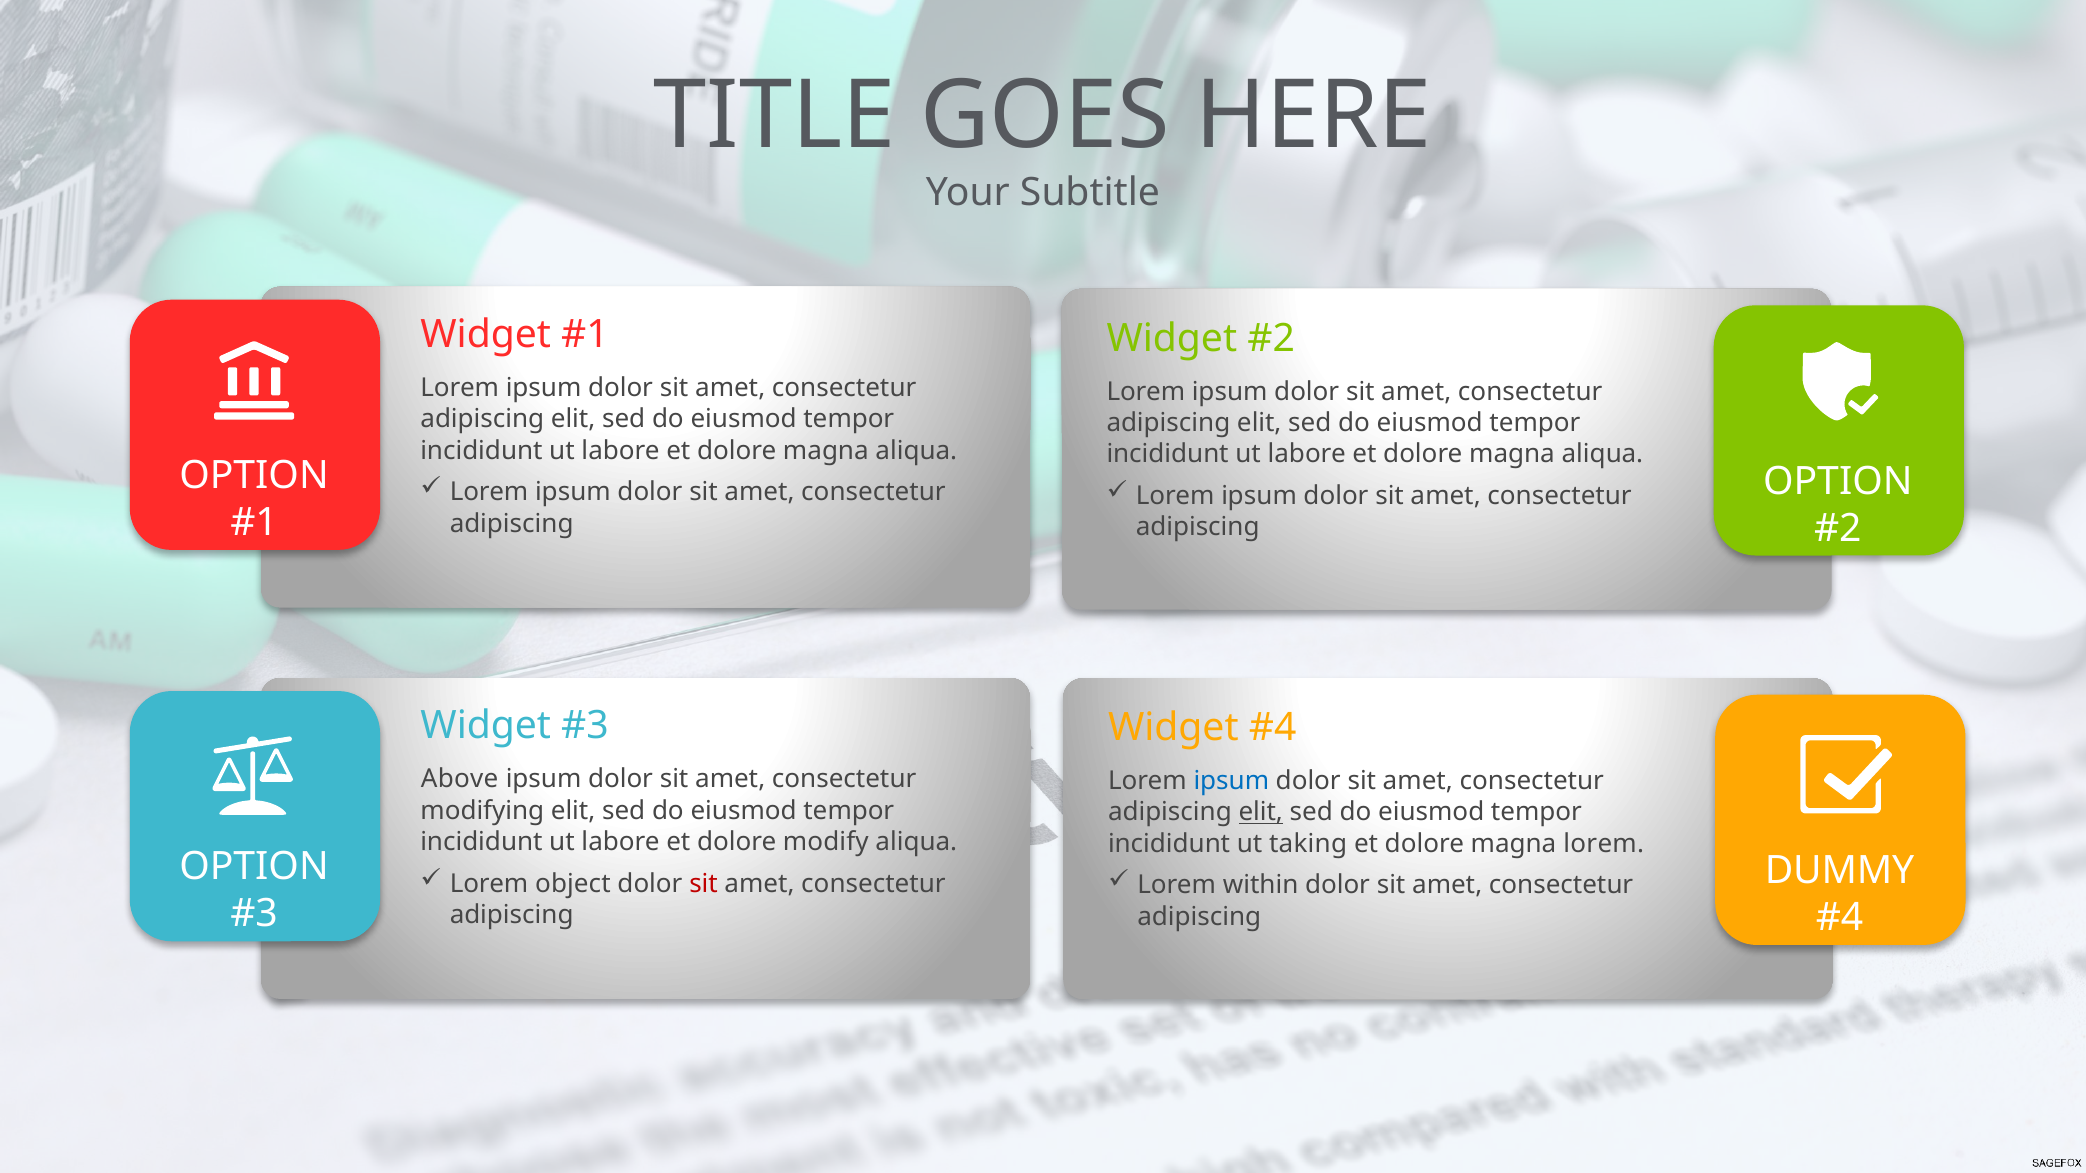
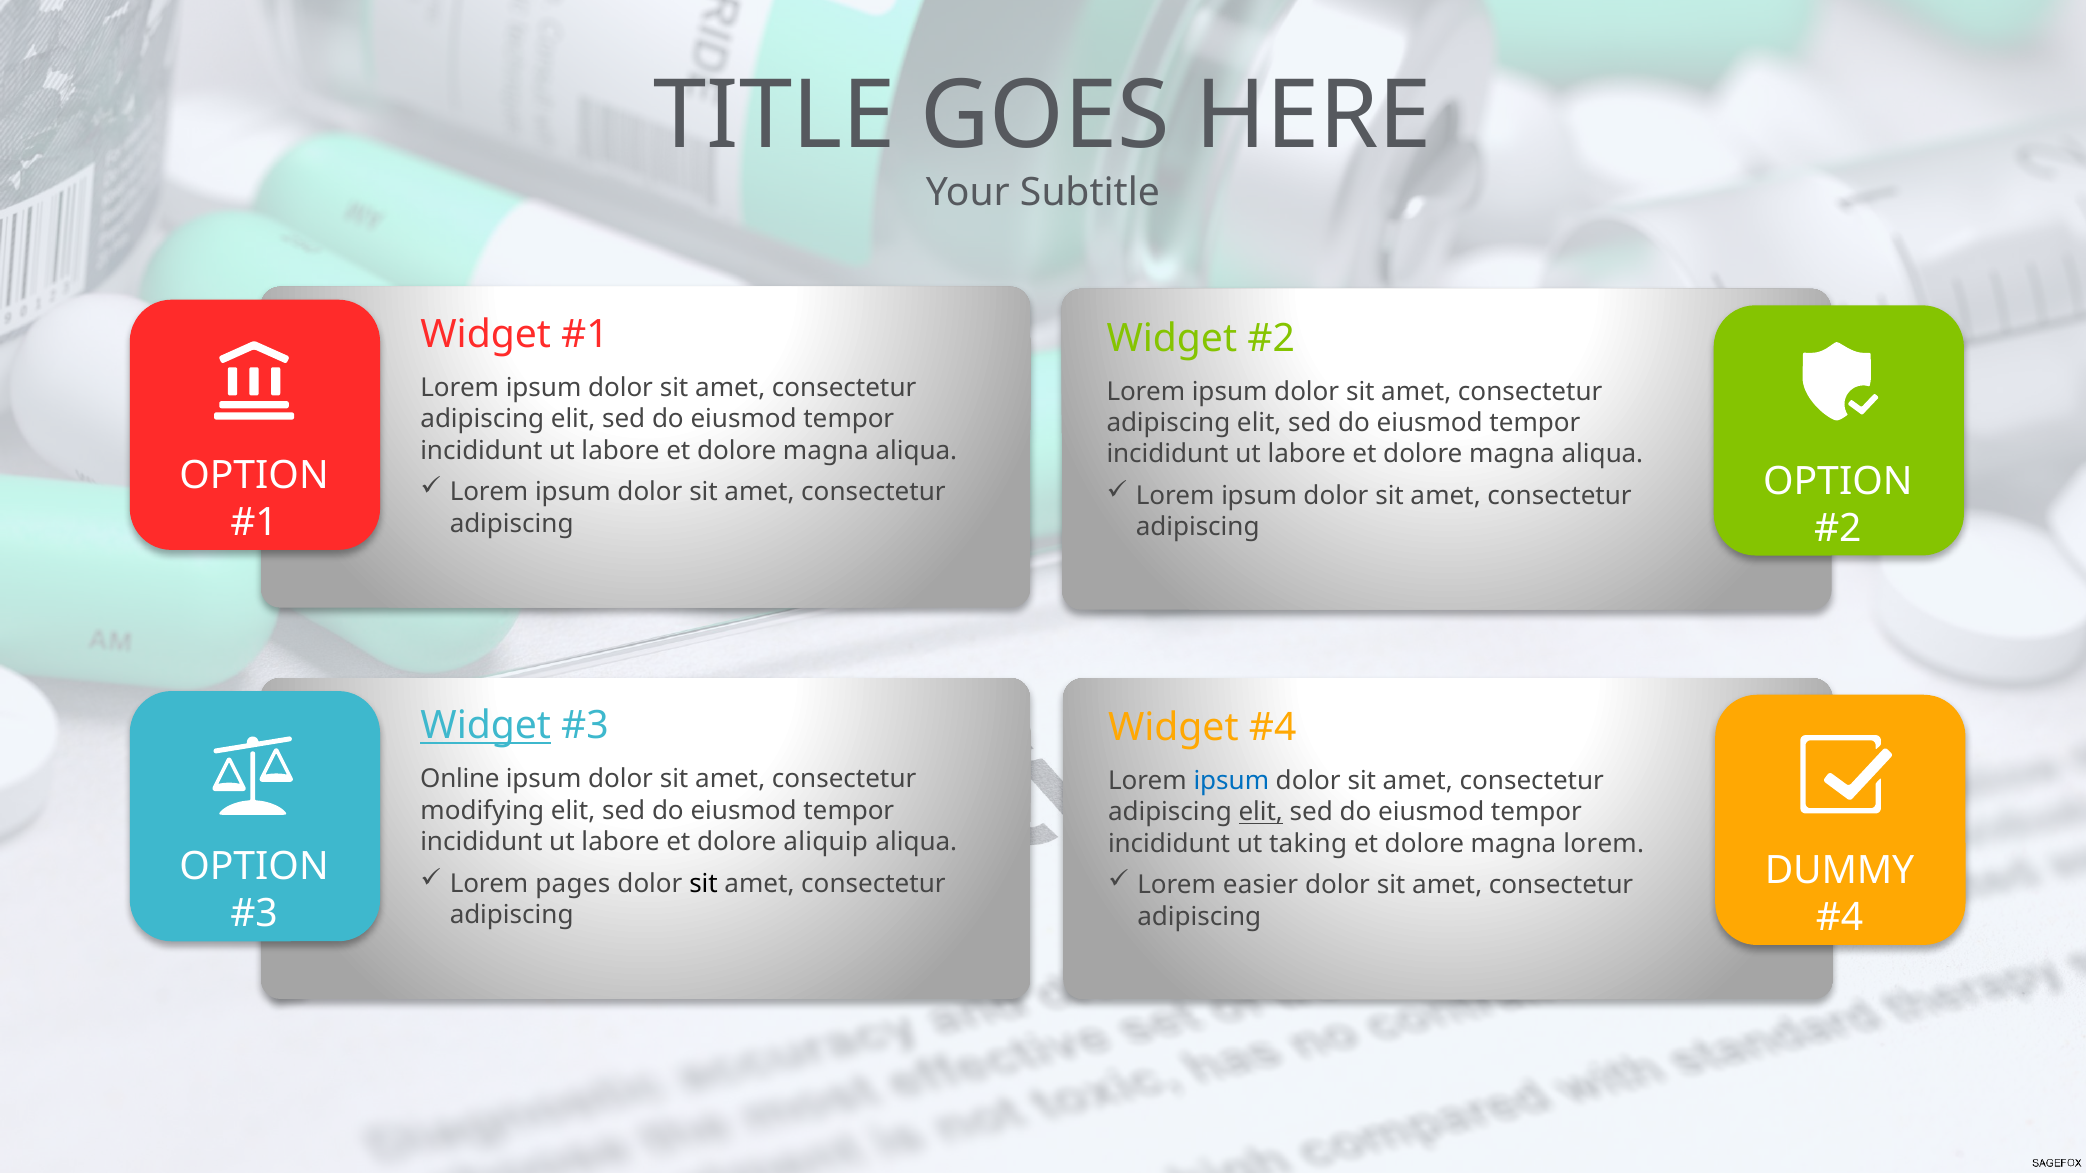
Widget underline: none -> present (486, 726)
Above: Above -> Online (460, 780)
modify: modify -> aliquip (826, 842)
object: object -> pages (573, 884)
sit colour: red -> black (703, 884)
within: within -> easier (1261, 886)
